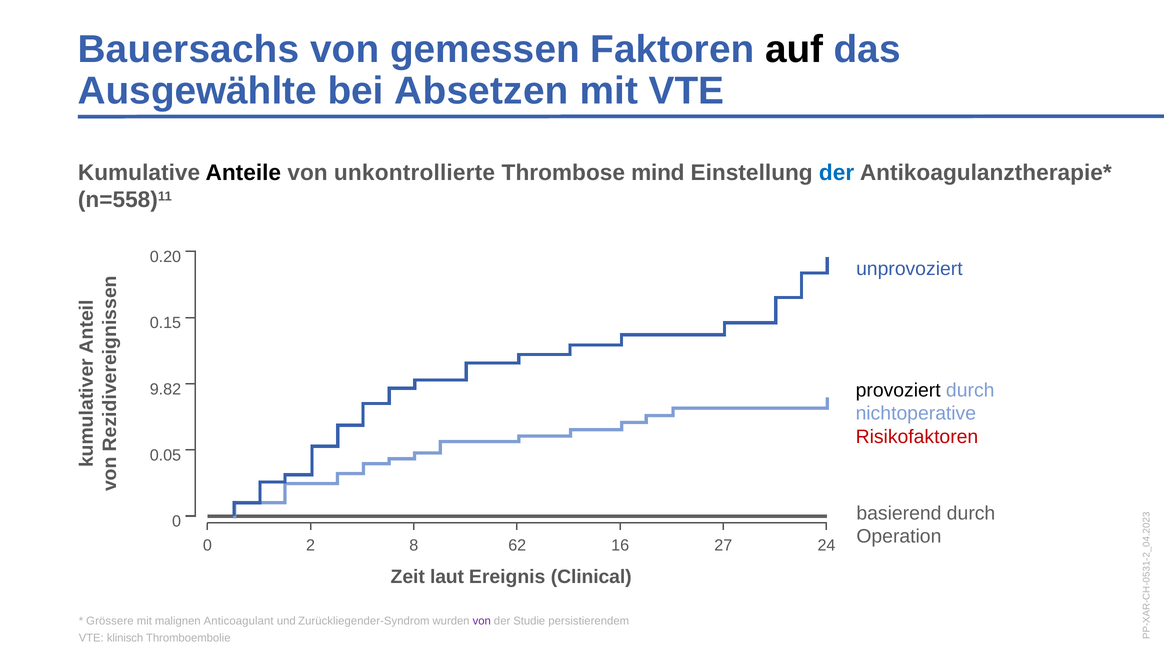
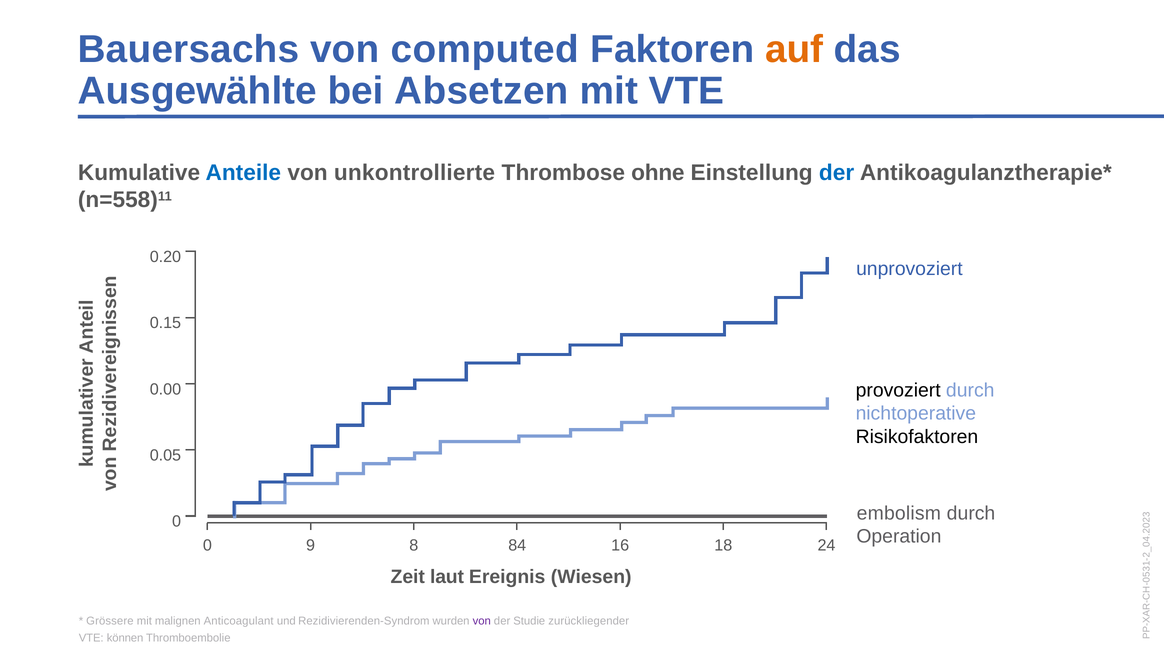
gemessen: gemessen -> computed (485, 49)
auf colour: black -> orange (794, 49)
Anteile colour: black -> blue (243, 173)
mind: mind -> ohne (658, 173)
9.82: 9.82 -> 0.00 (165, 389)
Risikofaktoren colour: red -> black (917, 437)
basierend: basierend -> embolism (899, 513)
2: 2 -> 9 (311, 545)
62: 62 -> 84 (517, 545)
27: 27 -> 18 (723, 545)
Clinical: Clinical -> Wiesen (591, 577)
Zurückliegender-Syndrom: Zurückliegender-Syndrom -> Rezidivierenden-Syndrom (364, 621)
persistierendem: persistierendem -> zurückliegender (589, 621)
klinisch: klinisch -> können (125, 638)
